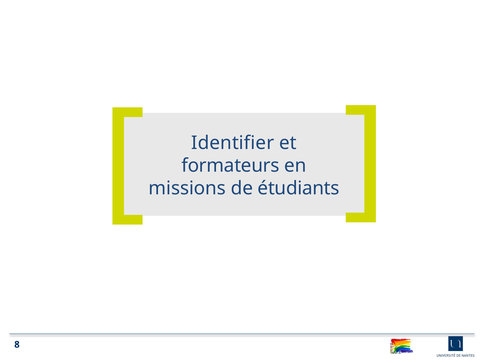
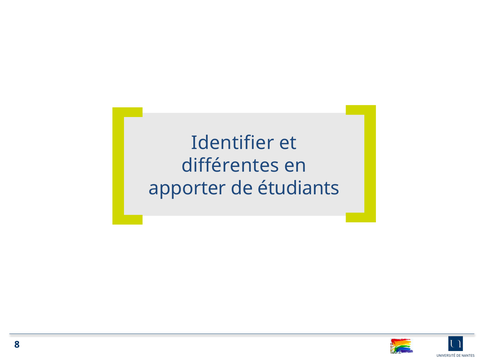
formateurs: formateurs -> différentes (230, 166)
missions: missions -> apporter (187, 188)
